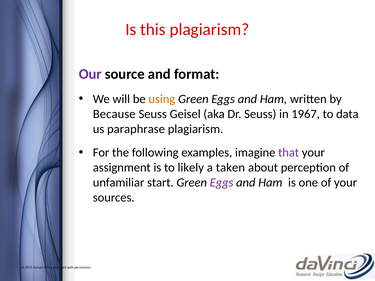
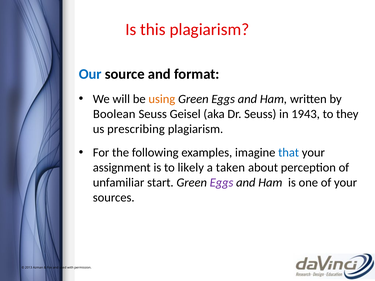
Our colour: purple -> blue (90, 74)
Because: Because -> Boolean (114, 114)
1967: 1967 -> 1943 (306, 114)
data: data -> they (347, 114)
paraphrase: paraphrase -> prescribing (136, 129)
that colour: purple -> blue (289, 153)
